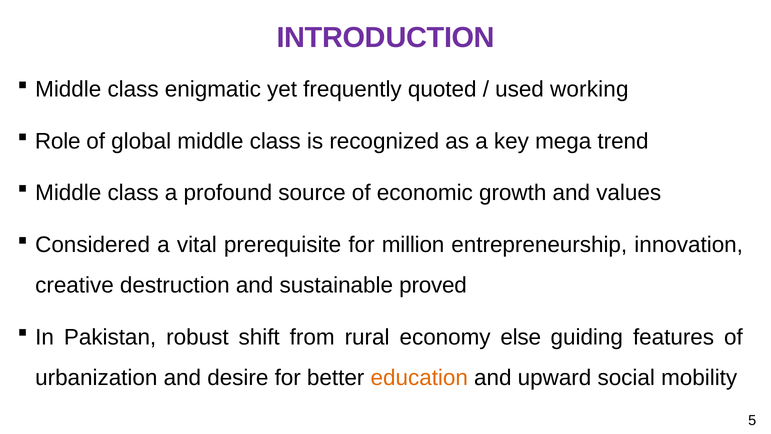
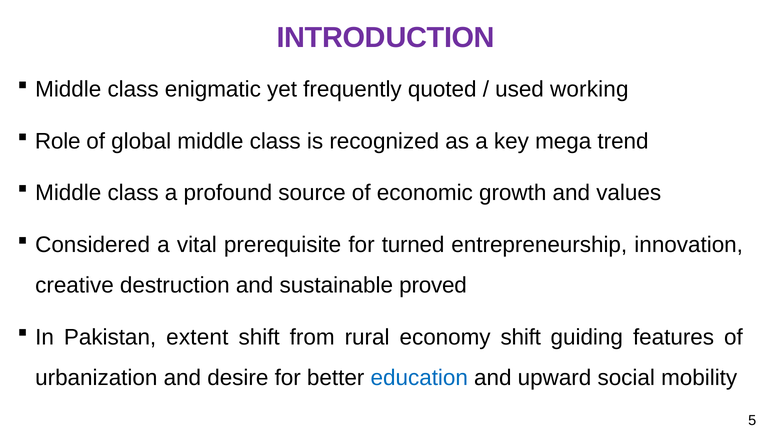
million: million -> turned (413, 245)
robust: robust -> extent (197, 337)
economy else: else -> shift (521, 337)
education colour: orange -> blue (419, 377)
